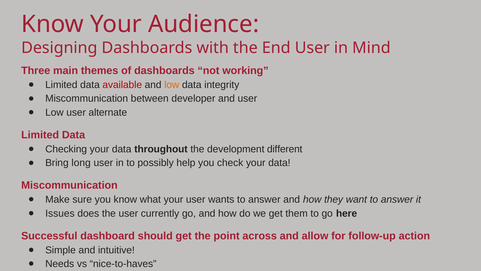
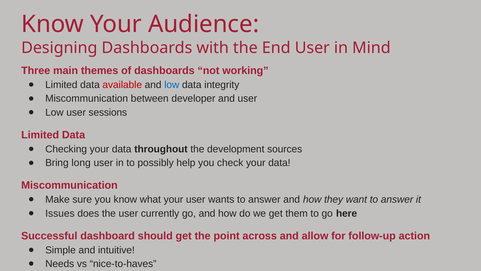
low colour: orange -> blue (172, 85)
alternate: alternate -> sessions (108, 112)
different: different -> sources (285, 149)
